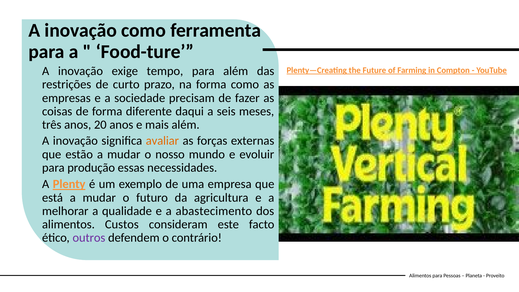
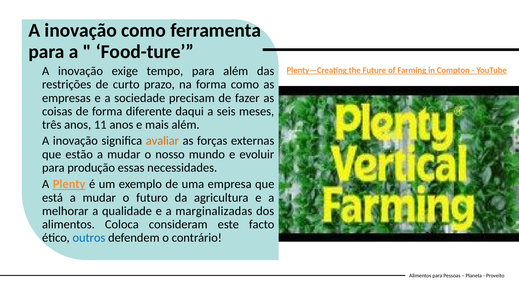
20: 20 -> 11 (100, 125)
abastecimento: abastecimento -> marginalizadas (214, 211)
Custos: Custos -> Coloca (122, 224)
outros colour: purple -> blue (89, 238)
